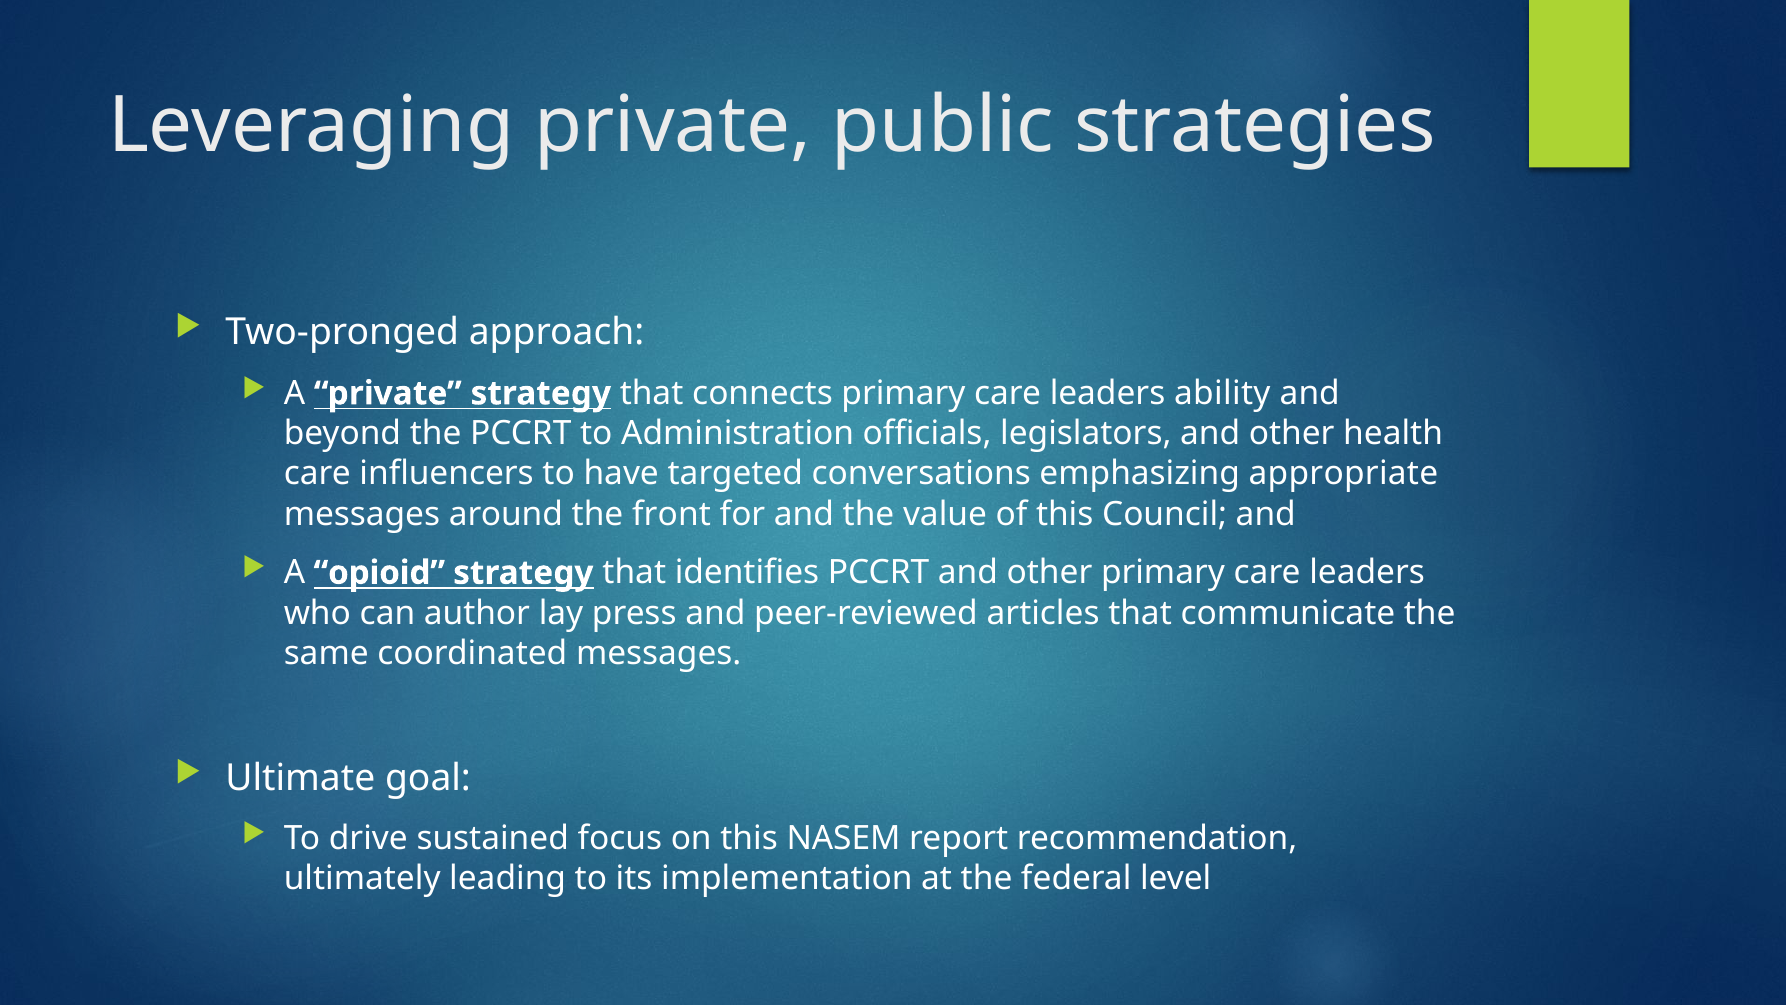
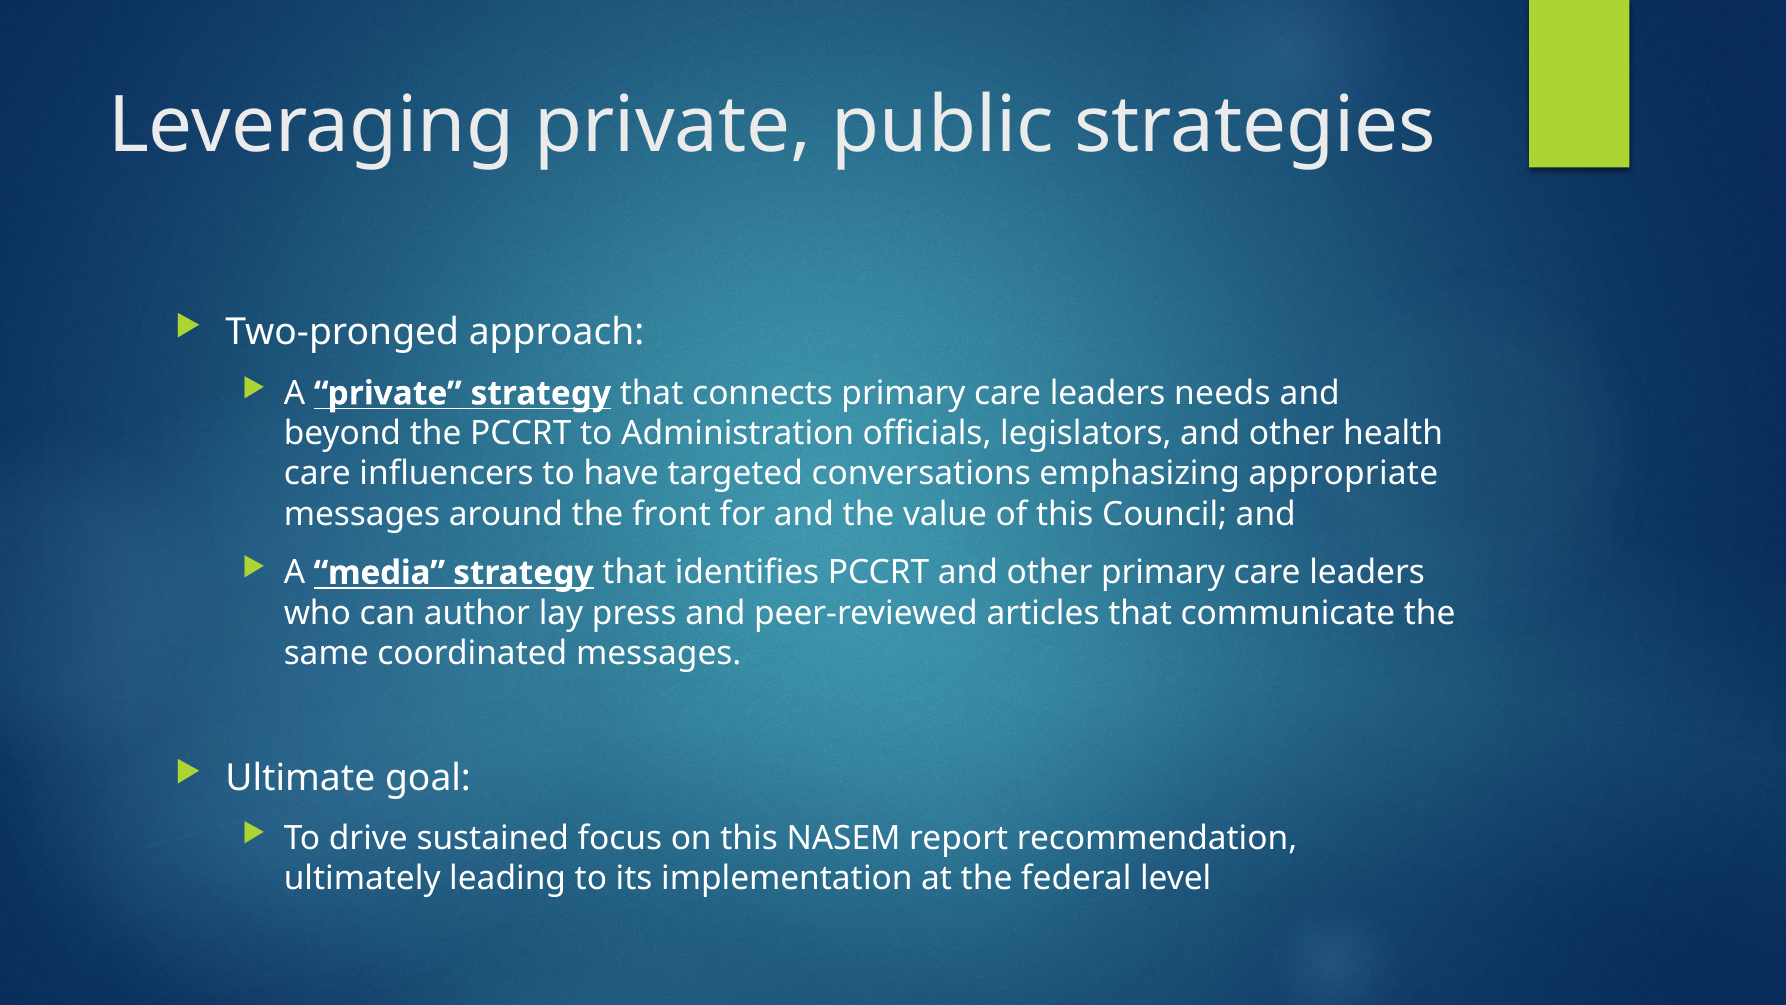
ability: ability -> needs (1222, 393)
opioid: opioid -> media (379, 573)
